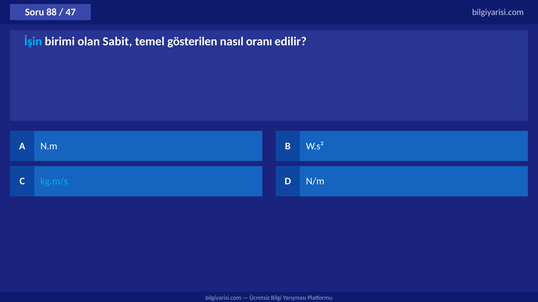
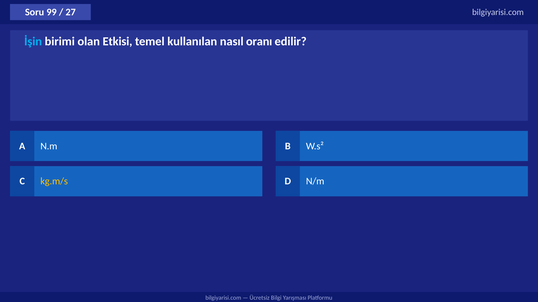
88: 88 -> 99 (52, 12)
47: 47 -> 27 (71, 12)
Sabit: Sabit -> Etkisi (117, 41)
gösterilen: gösterilen -> kullanılan (192, 41)
kg.m/s colour: light blue -> yellow (54, 182)
